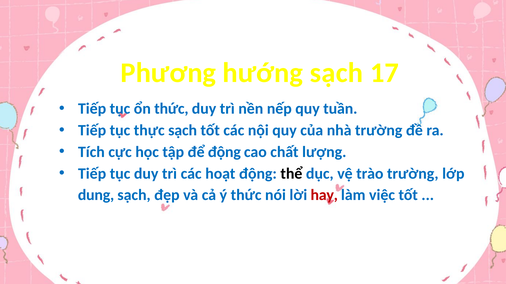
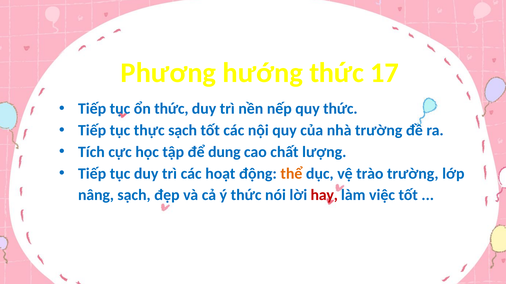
hướng sạch: sạch -> thức (337, 73)
quy tuần: tuần -> thức (340, 109)
để động: động -> dung (224, 152)
thể colour: black -> orange (291, 174)
dung: dung -> nâng (96, 195)
